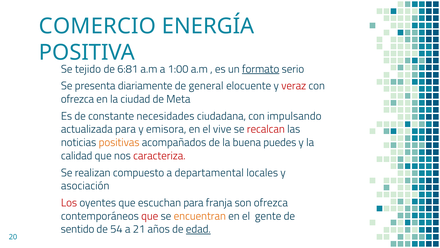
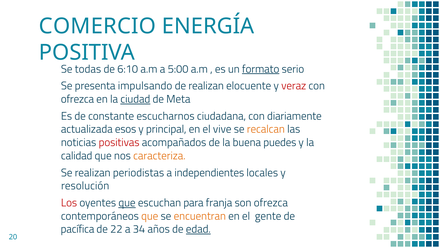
tejido: tejido -> todas (88, 69)
6:81: 6:81 -> 6:10 (128, 69)
1:00: 1:00 -> 5:00 (178, 69)
diariamente: diariamente -> impulsando (145, 86)
de general: general -> realizan (206, 86)
ciudad underline: none -> present (135, 99)
necesidades: necesidades -> escucharnos (166, 116)
impulsando: impulsando -> diariamente (294, 116)
actualizada para: para -> esos (126, 129)
emisora: emisora -> principal (166, 129)
recalcan colour: red -> orange (266, 129)
positivas colour: orange -> red (119, 142)
caracteriza colour: red -> orange (159, 155)
compuesto: compuesto -> periodistas (139, 172)
departamental: departamental -> independientes (209, 172)
asociación: asociación -> resolución (85, 186)
que underline: none -> present (127, 202)
que colour: red -> orange (150, 216)
sentido: sentido -> pacífica (78, 229)
54: 54 -> 22 (116, 229)
21: 21 -> 34 (139, 229)
